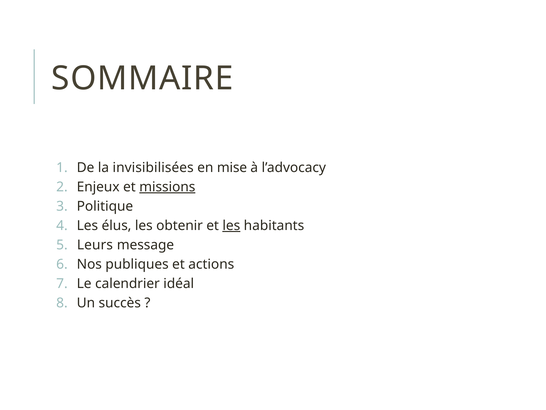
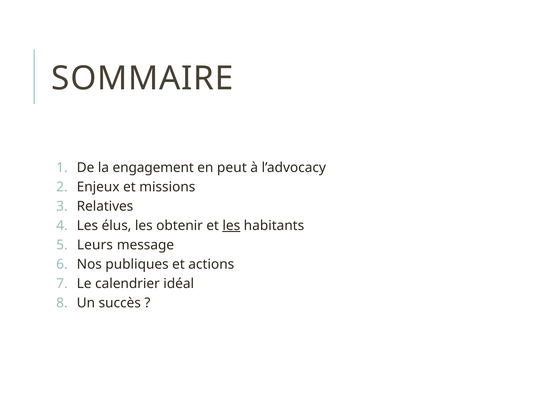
invisibilisées: invisibilisées -> engagement (153, 167)
mise: mise -> peut (232, 167)
missions underline: present -> none (167, 187)
Politique: Politique -> Relatives (105, 206)
